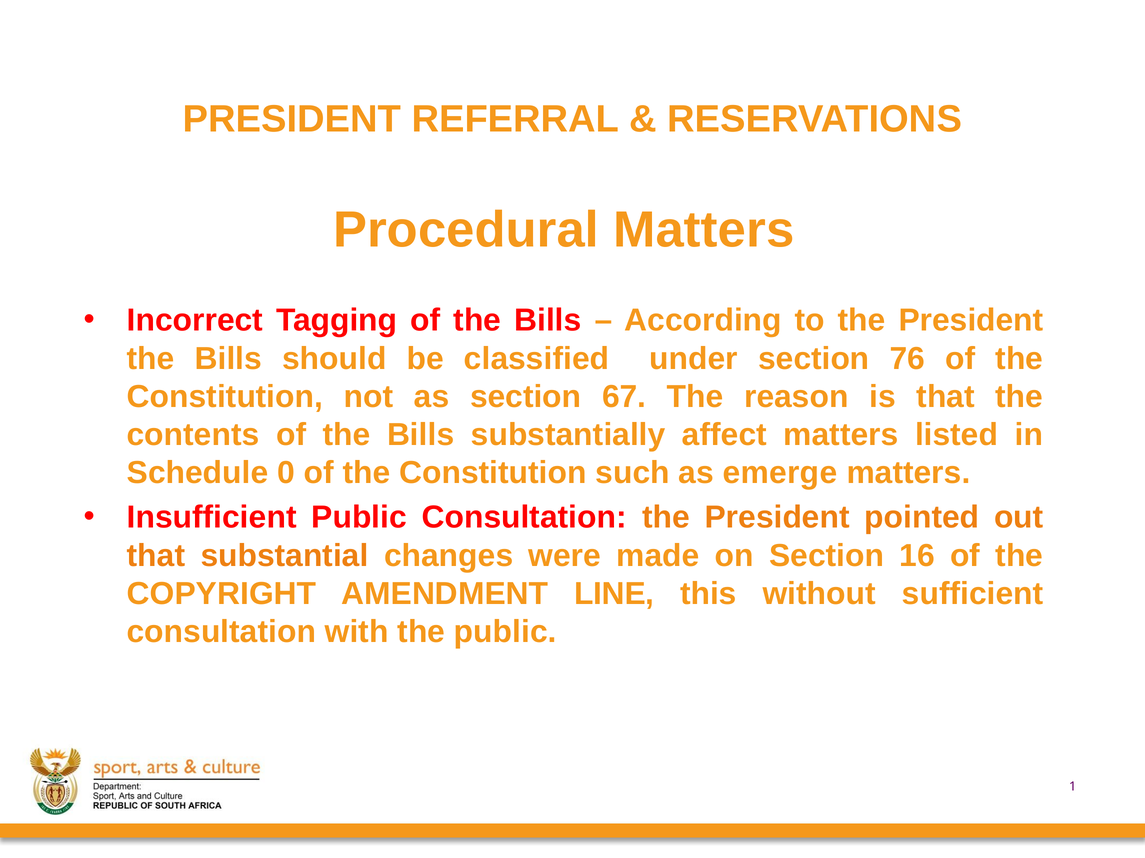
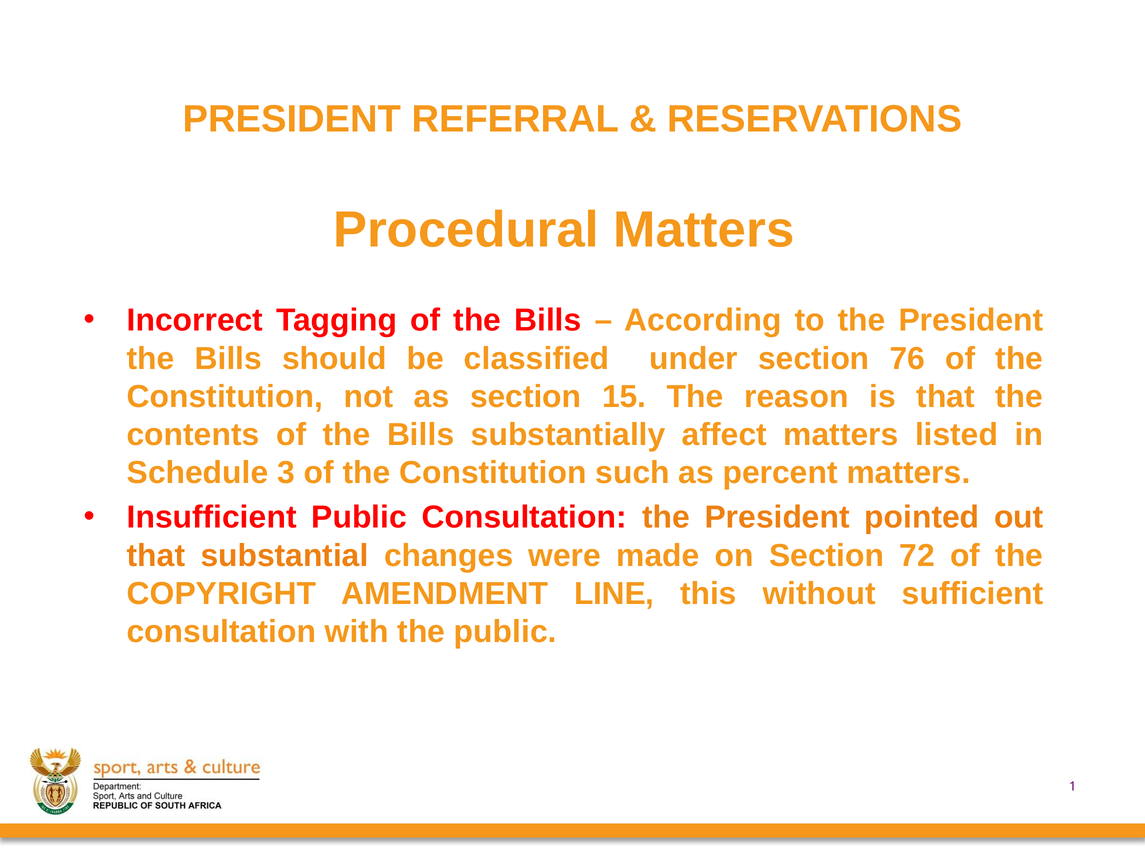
67: 67 -> 15 (624, 397)
0: 0 -> 3 (286, 473)
emerge: emerge -> percent (780, 473)
16: 16 -> 72 (917, 556)
